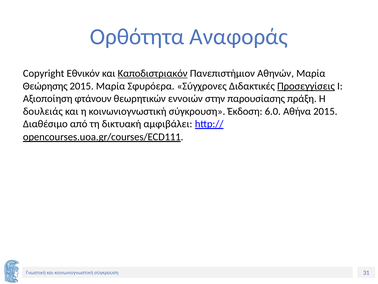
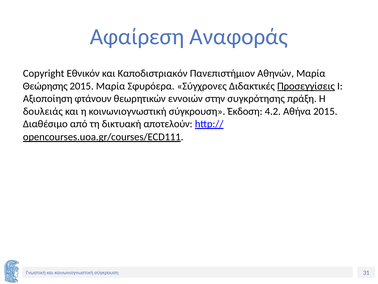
Ορθότητα: Ορθότητα -> Αφαίρεση (137, 37)
Καποδιστριακόν underline: present -> none (153, 73)
παρουσίασης: παρουσίασης -> συγκρότησης (256, 99)
6.0: 6.0 -> 4.2 (273, 111)
αμφιβάλει: αμφιβάλει -> αποτελούν (168, 124)
